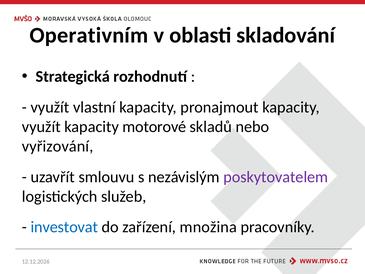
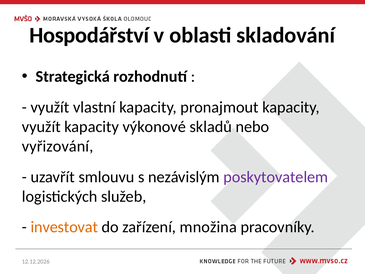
Operativním: Operativním -> Hospodářství (89, 35)
motorové: motorové -> výkonové (154, 127)
investovat colour: blue -> orange (64, 227)
